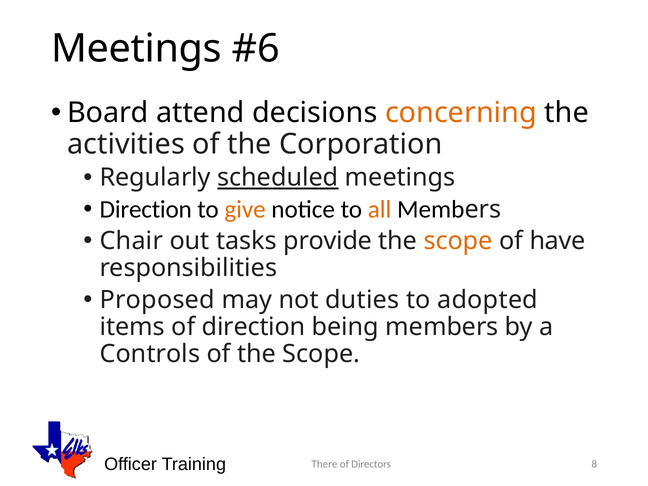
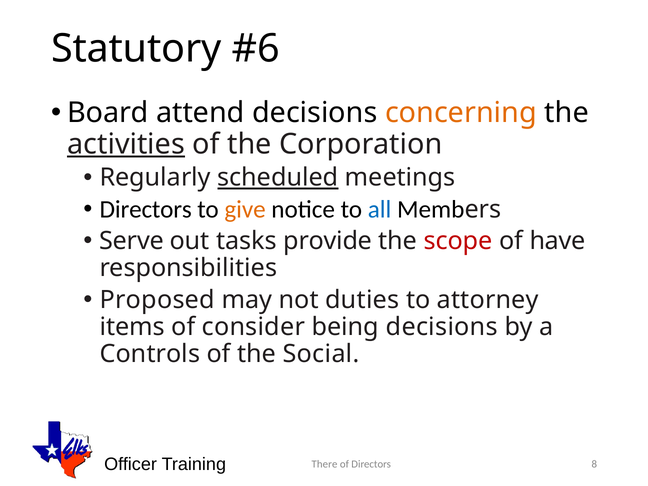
Meetings: Meetings -> Statutory (136, 49)
activities underline: none -> present (126, 144)
Direction: Direction -> Directors (146, 209)
all colour: orange -> blue (380, 209)
Chair: Chair -> Serve (132, 241)
scope colour: orange -> red (458, 241)
adopted: adopted -> attorney (488, 300)
of direction: direction -> consider (253, 327)
being members: members -> decisions (442, 327)
of the Scope: Scope -> Social (321, 354)
